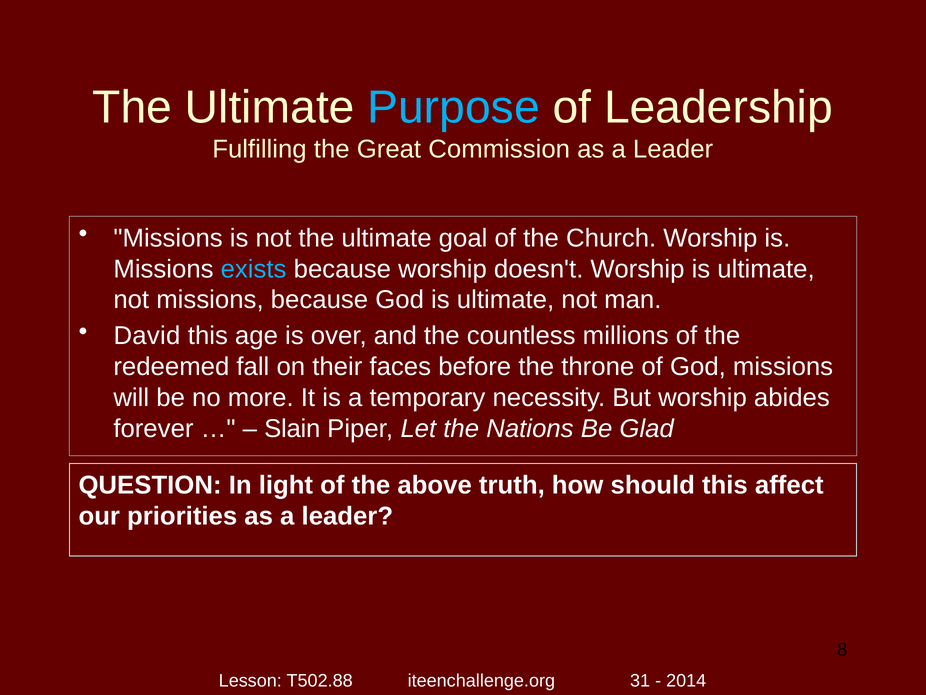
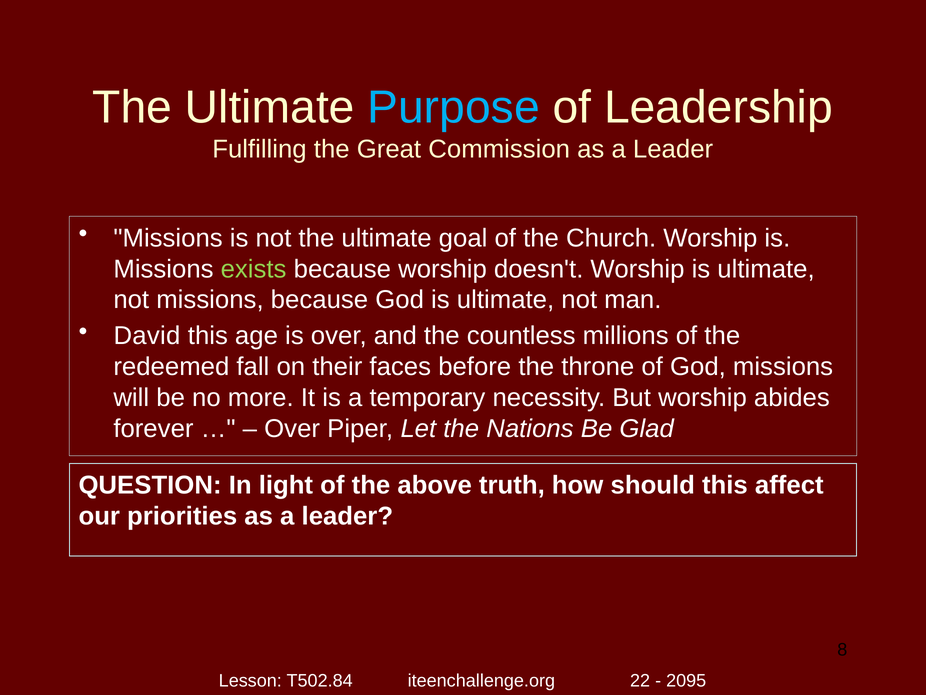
exists colour: light blue -> light green (254, 269)
Slain: Slain -> Over (292, 428)
T502.88: T502.88 -> T502.84 (320, 680)
31: 31 -> 22 (640, 680)
2014: 2014 -> 2095 (686, 680)
